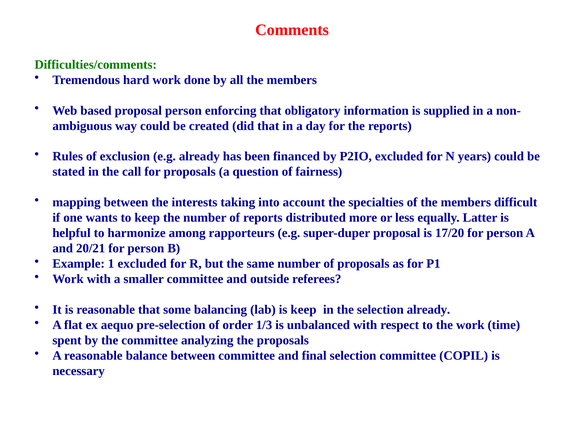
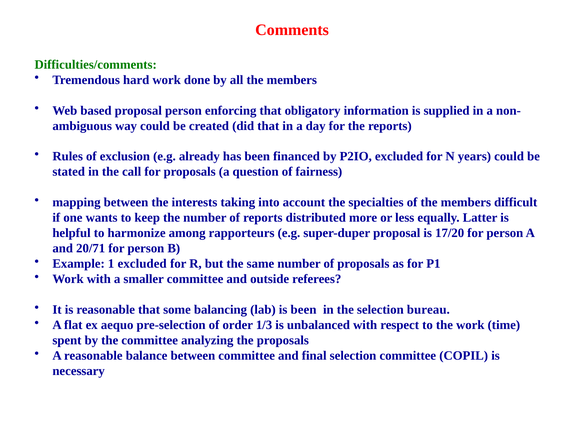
20/21: 20/21 -> 20/71 (91, 248)
is keep: keep -> been (304, 310)
selection already: already -> bureau (428, 310)
